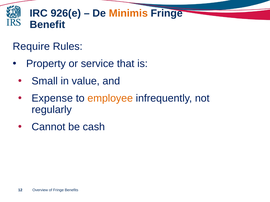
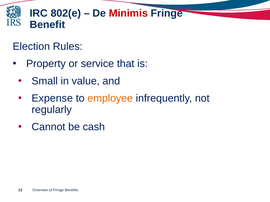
926(e: 926(e -> 802(e (66, 13)
Minimis colour: orange -> red (128, 13)
Require: Require -> Election (31, 46)
